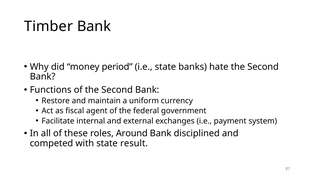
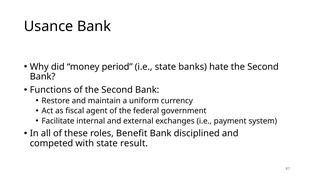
Timber: Timber -> Usance (49, 26)
Around: Around -> Benefit (132, 133)
